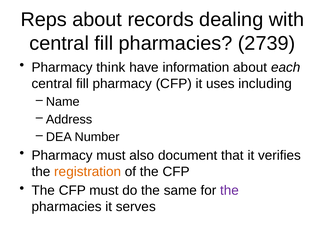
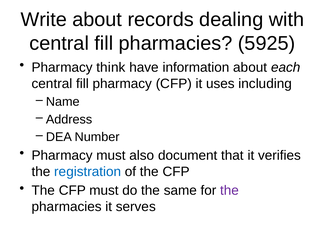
Reps: Reps -> Write (44, 20)
2739: 2739 -> 5925 (267, 43)
registration colour: orange -> blue (88, 172)
